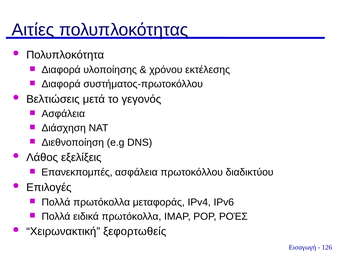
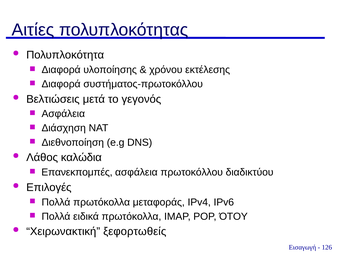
εξελίξεις: εξελίξεις -> καλώδια (81, 158)
ΡΟΈΣ: ΡΟΈΣ -> ΌΤΟΥ (233, 217)
